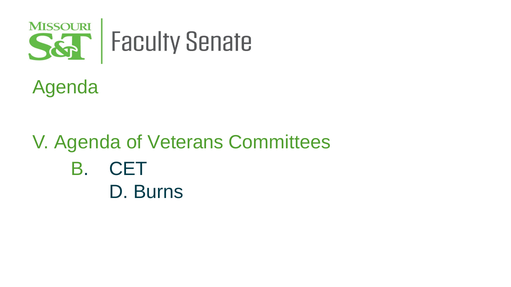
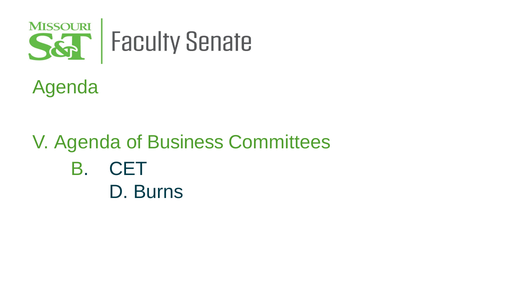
Veterans: Veterans -> Business (185, 142)
